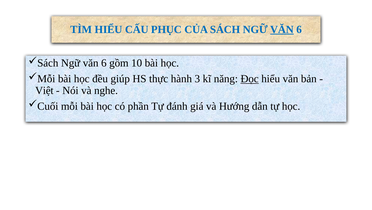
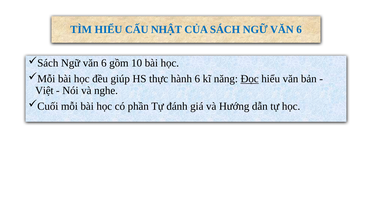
PHỤC: PHỤC -> NHẬT (166, 29)
VĂN underline: present -> none (282, 29)
hành 3: 3 -> 6 (197, 78)
